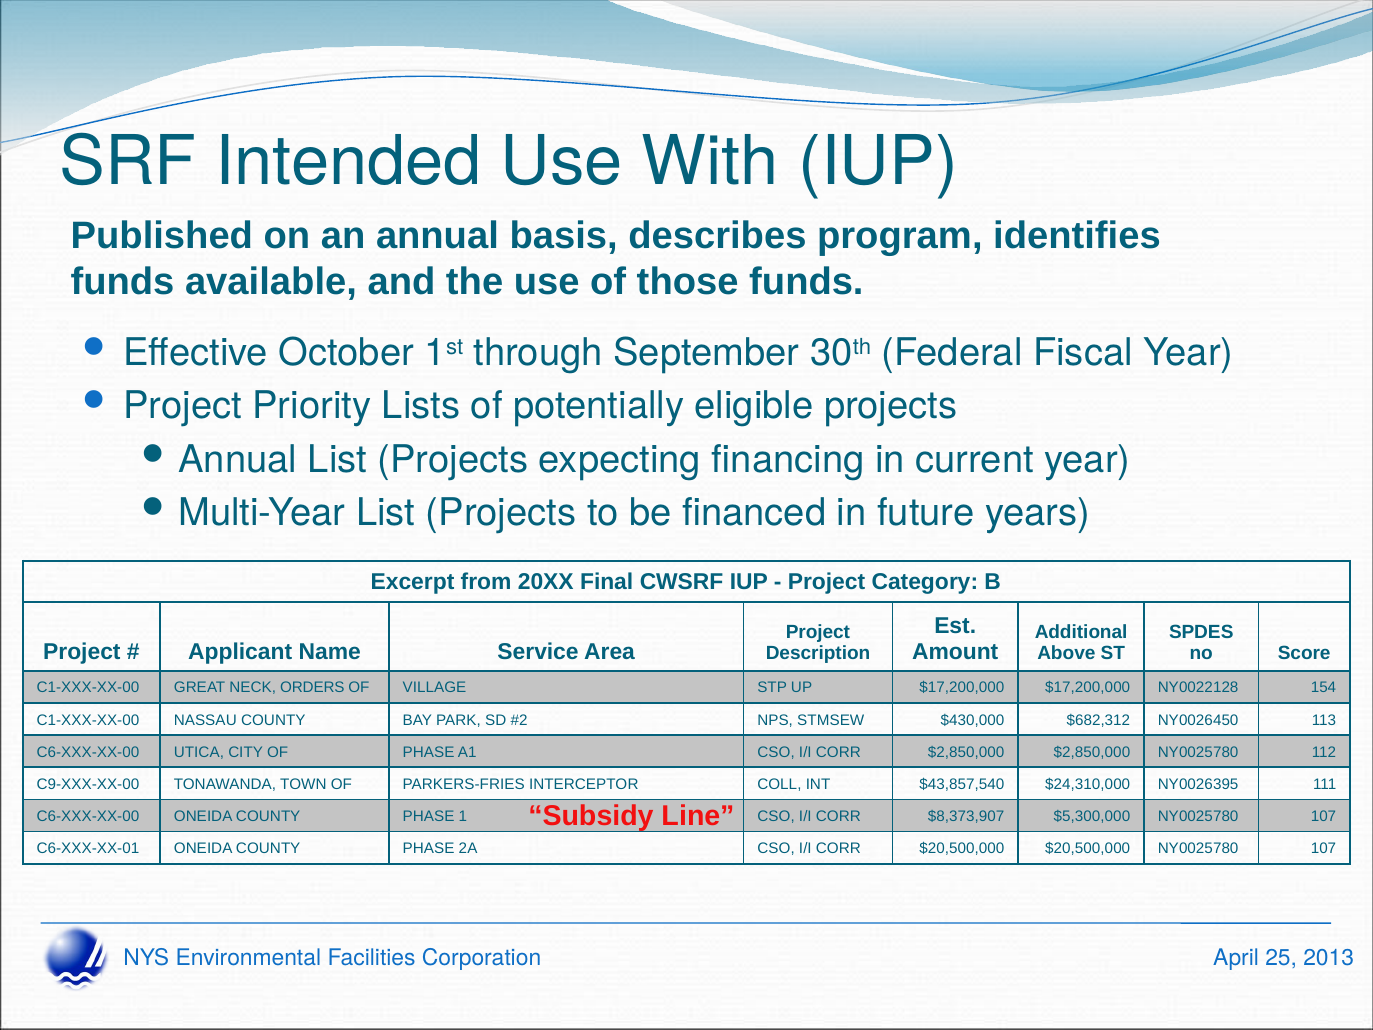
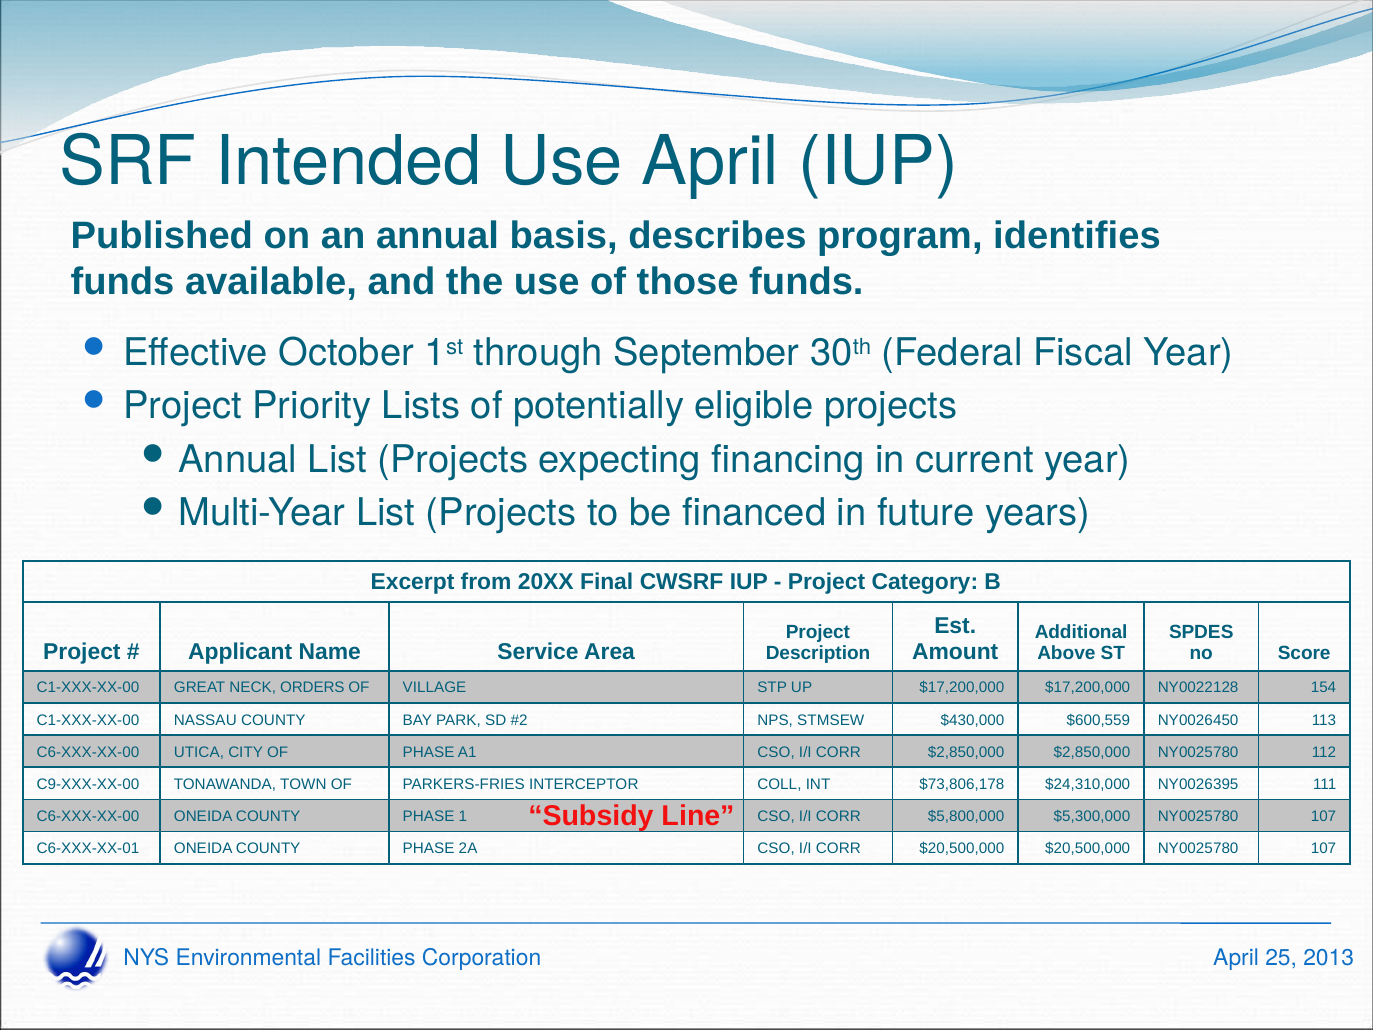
Use With: With -> April (710, 162)
$682,312: $682,312 -> $600,559 (1098, 720)
$43,857,540: $43,857,540 -> $73,806,178 (962, 784)
$8,373,907: $8,373,907 -> $5,800,000 (966, 816)
